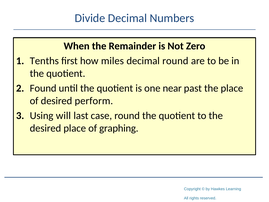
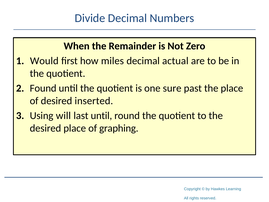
Tenths: Tenths -> Would (44, 61)
decimal round: round -> actual (175, 61)
near: near -> sure (172, 88)
perform: perform -> inserted (94, 101)
last case: case -> until (101, 116)
